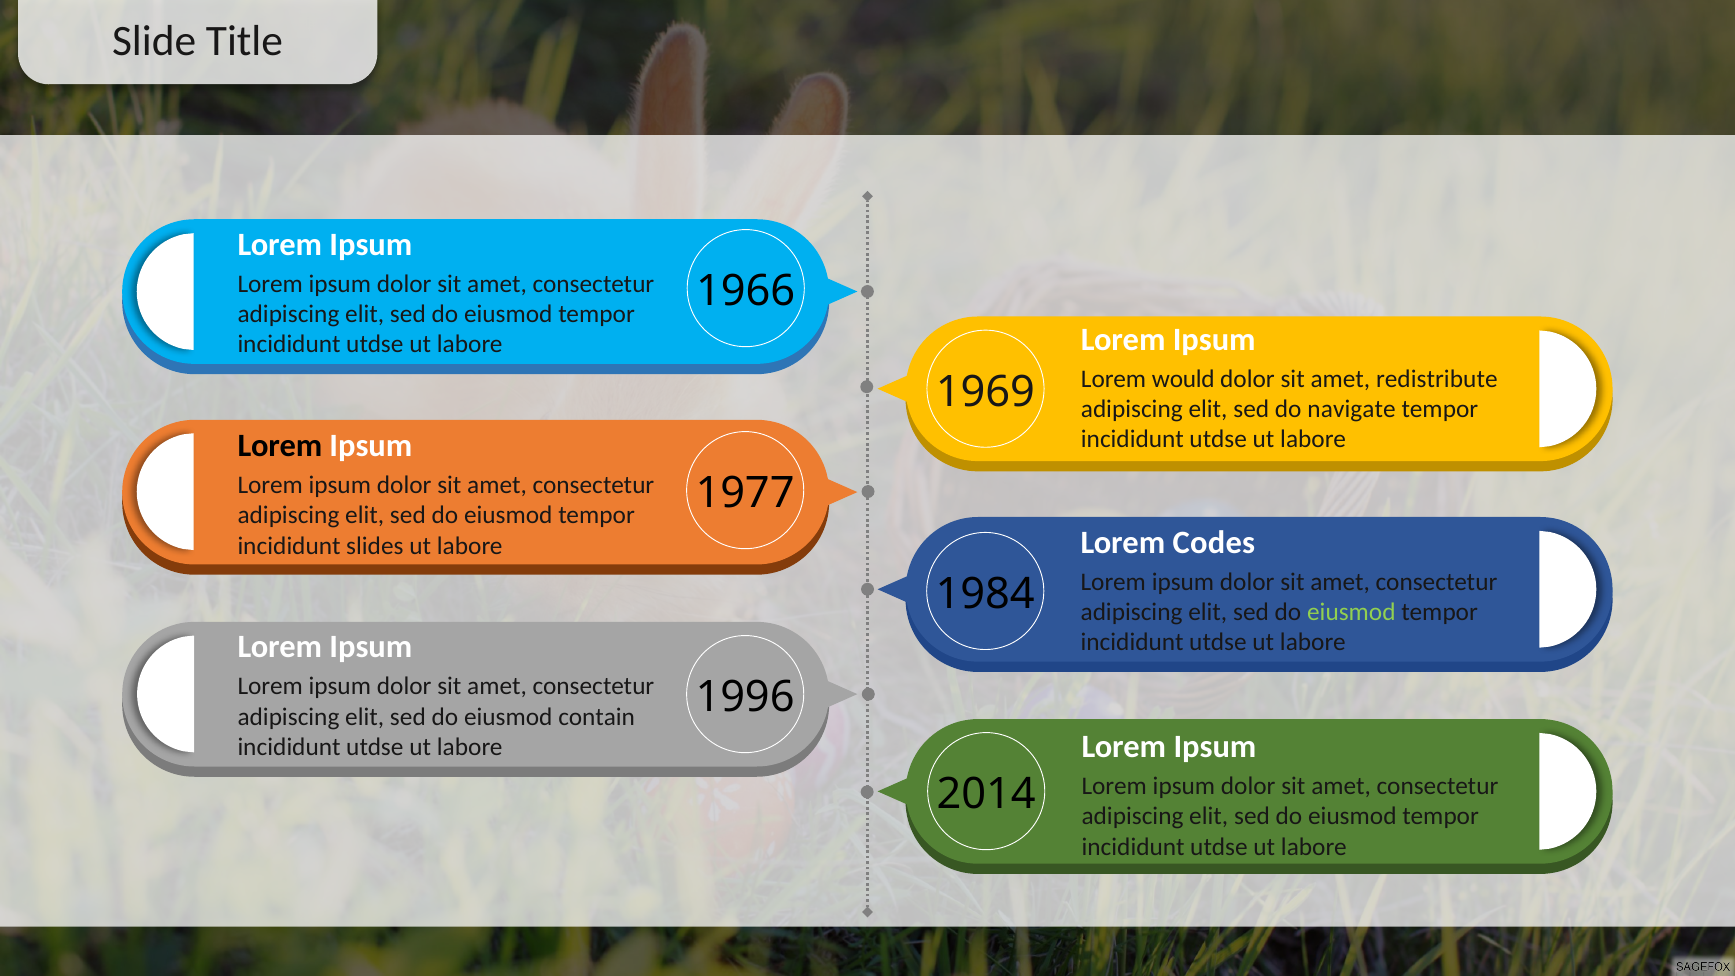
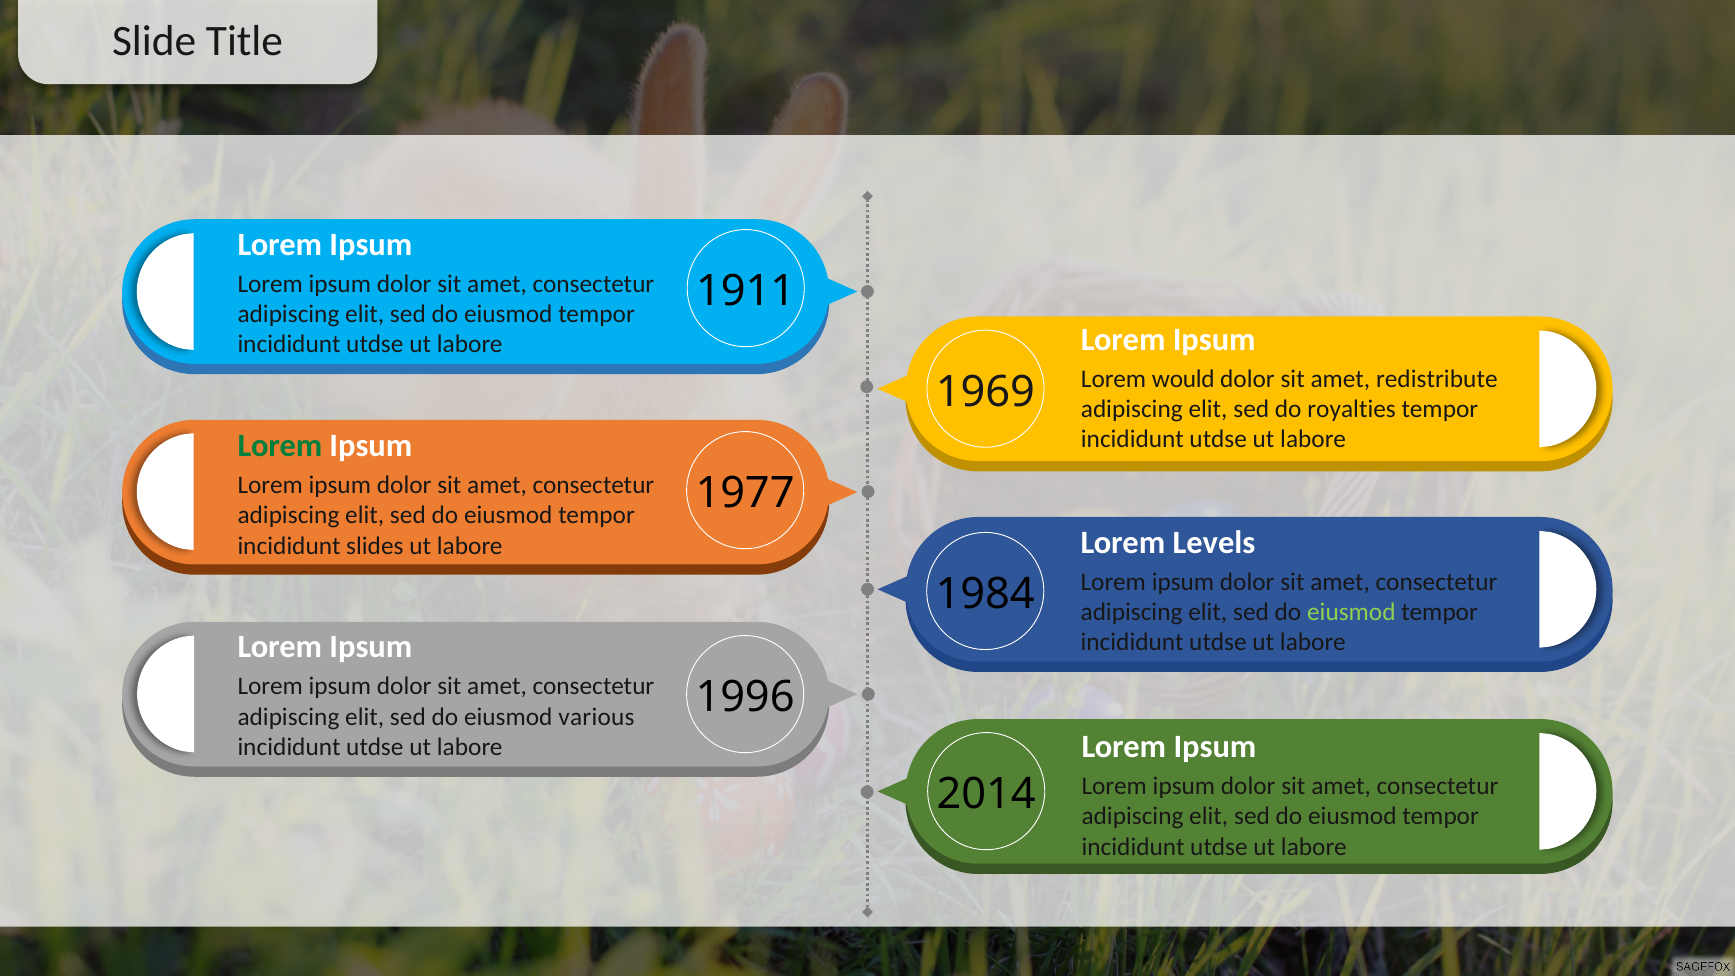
1966: 1966 -> 1911 (746, 291)
navigate: navigate -> royalties (1352, 409)
Lorem colour: black -> green (280, 446)
Codes: Codes -> Levels (1214, 542)
contain: contain -> various (596, 717)
